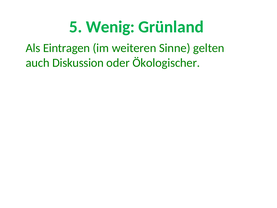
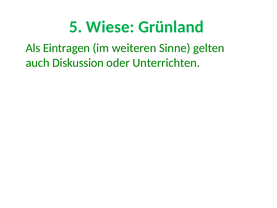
Wenig: Wenig -> Wiese (110, 27)
Ökologischer: Ökologischer -> Unterrichten (166, 63)
